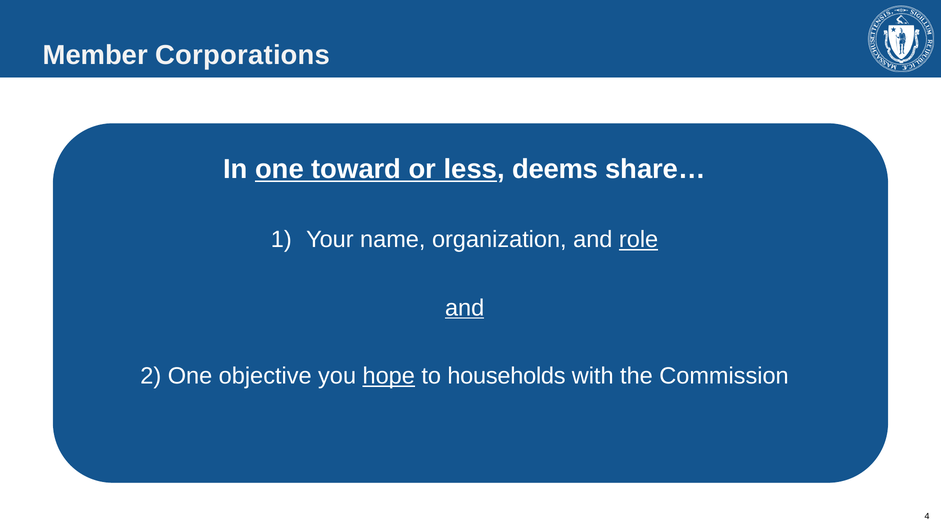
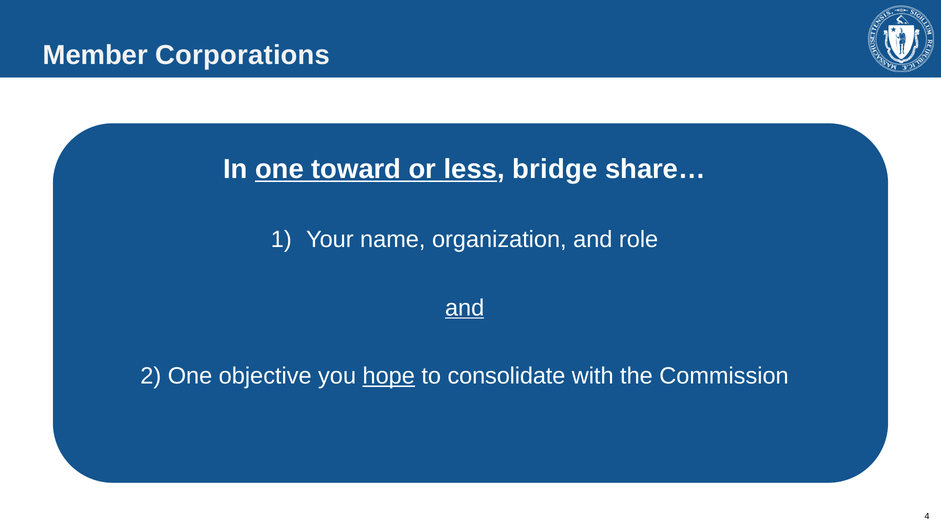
deems: deems -> bridge (555, 169)
role underline: present -> none (639, 240)
households: households -> consolidate (506, 376)
